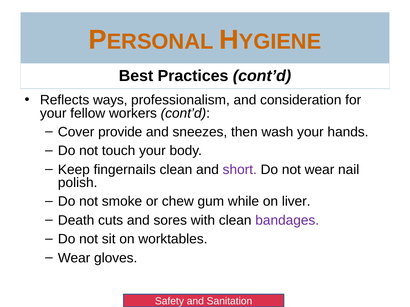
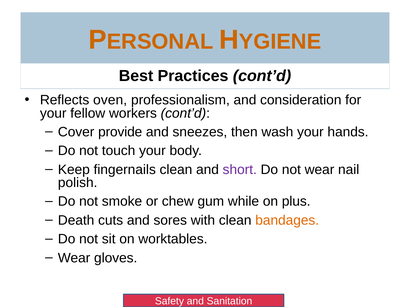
ways: ways -> oven (110, 100)
liver: liver -> plus (296, 202)
bandages colour: purple -> orange (287, 221)
